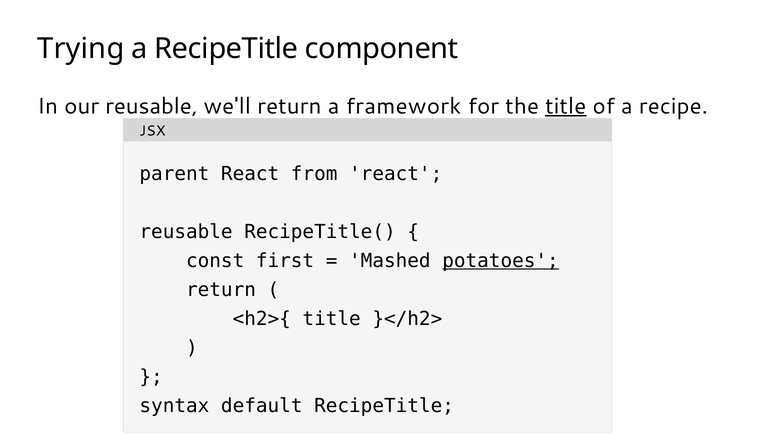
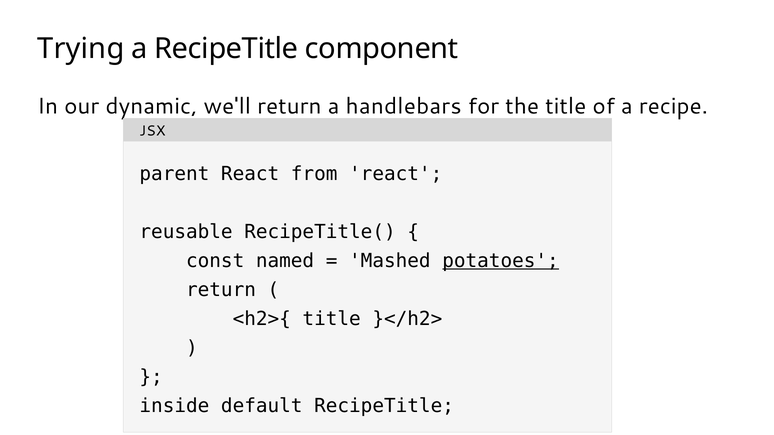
our reusable: reusable -> dynamic (151, 106)
framework: framework -> handlebars (404, 106)
title underline: present -> none (566, 106)
first: first -> named (285, 261)
syntax: syntax -> inside (174, 406)
